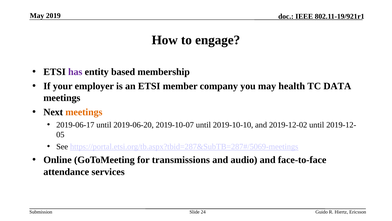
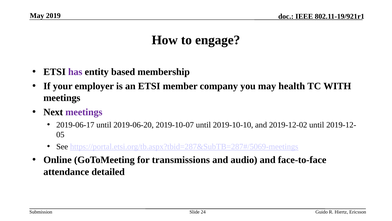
DATA: DATA -> WITH (337, 86)
meetings colour: orange -> purple (84, 112)
services: services -> detailed (108, 171)
